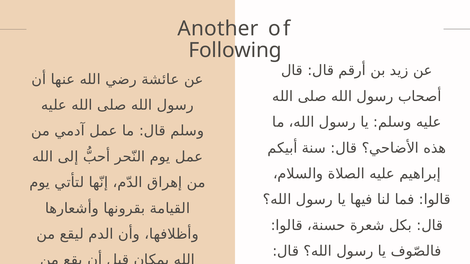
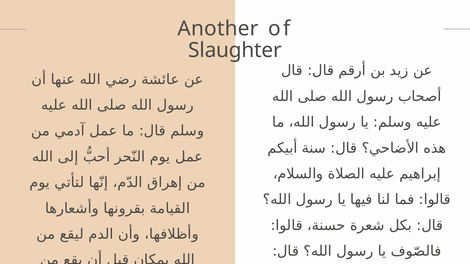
Following: Following -> Slaughter (235, 51)
